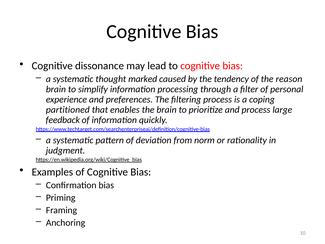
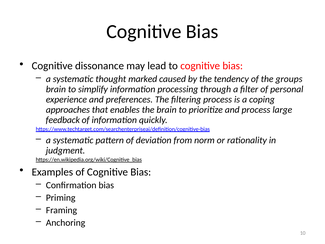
reason: reason -> groups (289, 79)
partitioned: partitioned -> approaches (68, 110)
